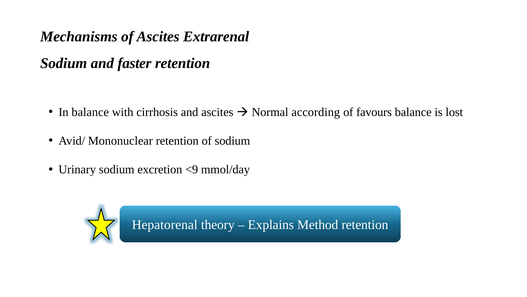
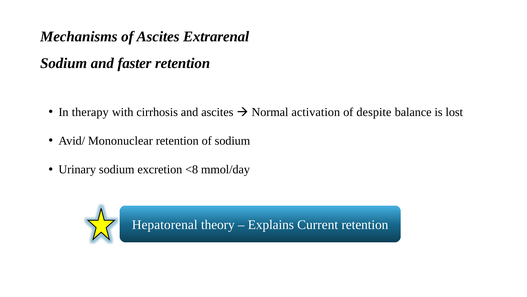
In balance: balance -> therapy (90, 112)
according: according -> activation (316, 112)
favours: favours -> despite (374, 112)
<9: <9 -> <8 (192, 169)
Method: Method -> Current (318, 225)
